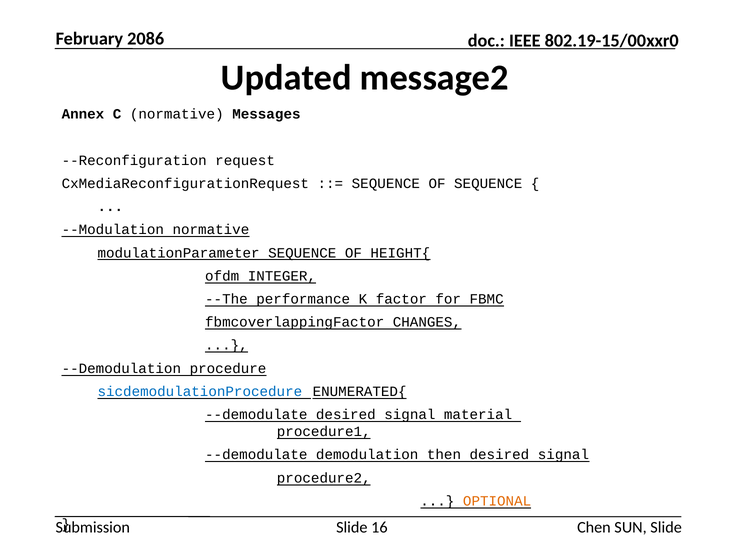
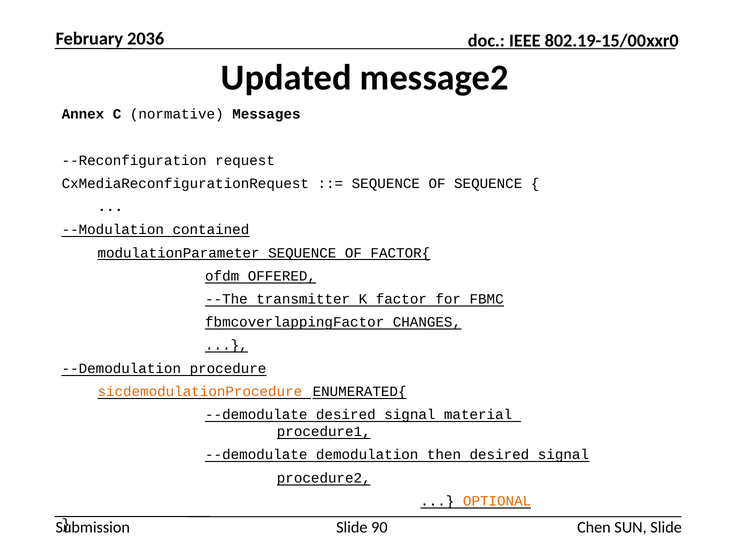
2086: 2086 -> 2036 (146, 39)
--Modulation normative: normative -> contained (211, 230)
HEIGHT{: HEIGHT{ -> FACTOR{ (400, 253)
INTEGER: INTEGER -> OFFERED (282, 276)
performance: performance -> transmitter (303, 299)
sicdemodulationProcedure colour: blue -> orange (200, 392)
16: 16 -> 90 (379, 528)
